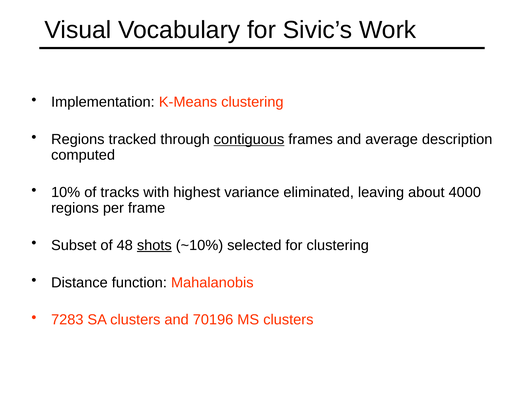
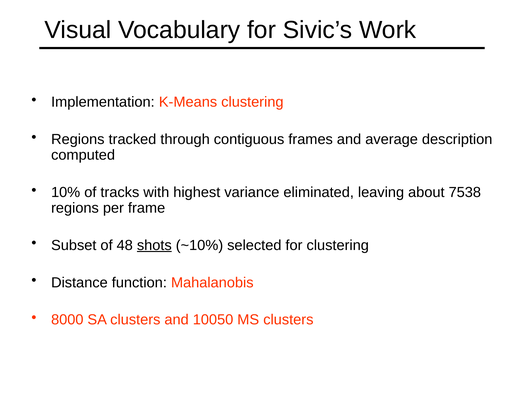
contiguous underline: present -> none (249, 139)
4000: 4000 -> 7538 (465, 192)
7283: 7283 -> 8000 (67, 320)
70196: 70196 -> 10050 (213, 320)
